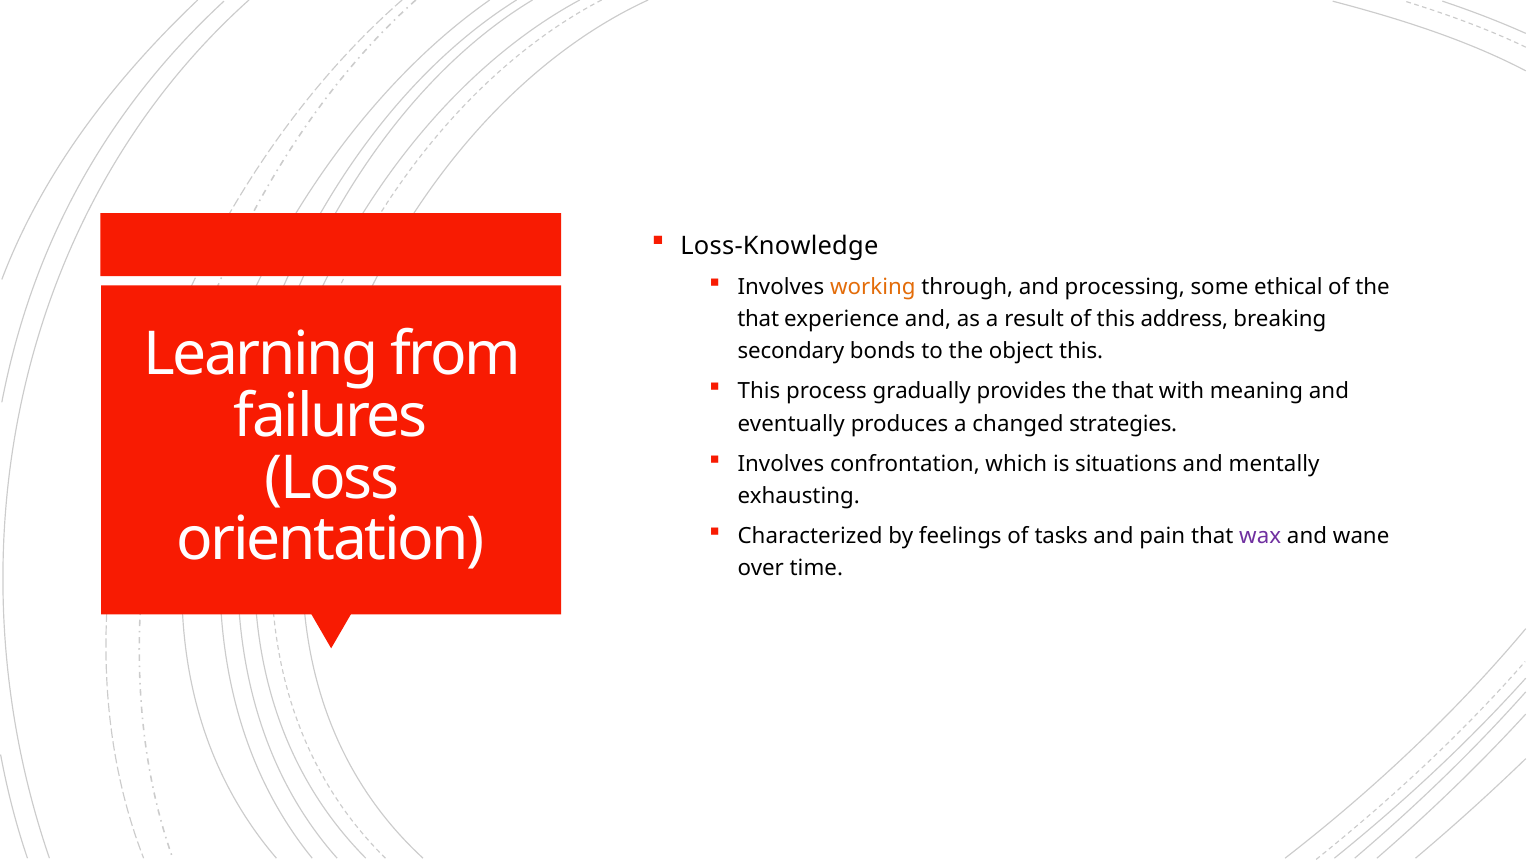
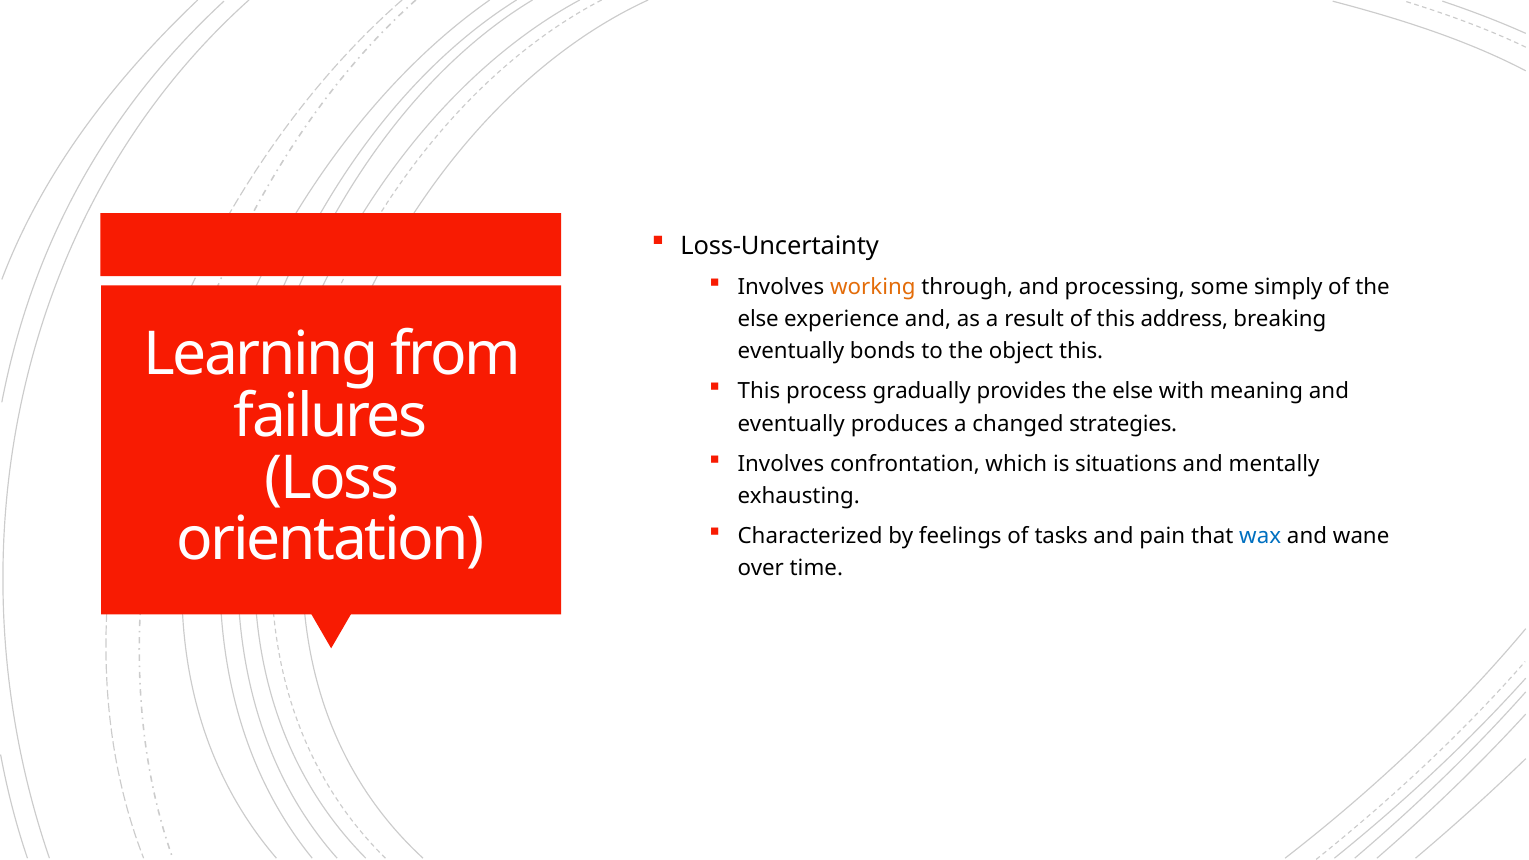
Loss-Knowledge: Loss-Knowledge -> Loss-Uncertainty (780, 246)
ethical: ethical -> simply (1288, 287)
that: that -> else (758, 320)
secondary: secondary -> eventually (791, 352)
provides the that: that -> else (1133, 392)
wax colour: purple -> blue (1260, 536)
